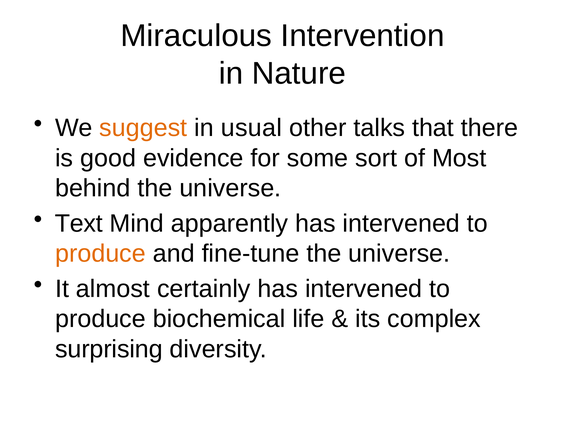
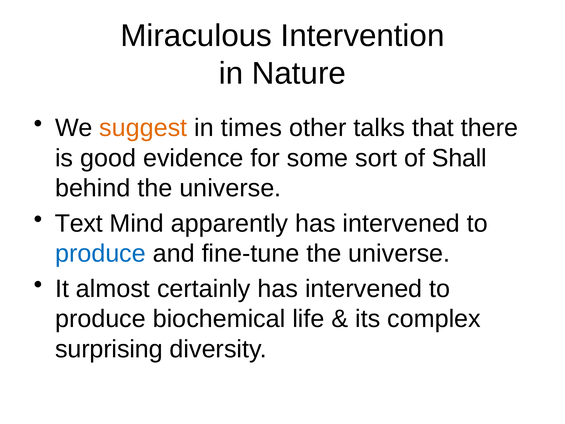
usual: usual -> times (251, 128)
Most: Most -> Shall (459, 158)
produce colour: orange -> blue (100, 254)
